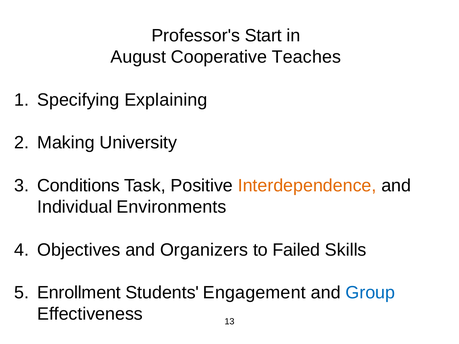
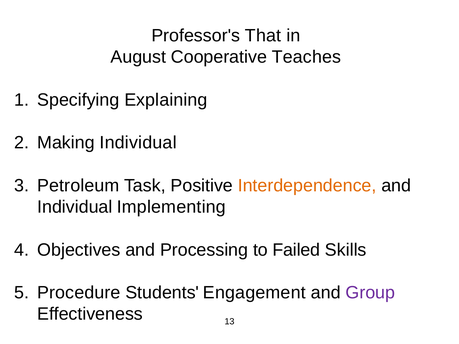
Start: Start -> That (263, 36)
Making University: University -> Individual (138, 143)
Conditions: Conditions -> Petroleum (78, 186)
Environments: Environments -> Implementing (171, 207)
Organizers: Organizers -> Processing (204, 250)
Enrollment: Enrollment -> Procedure (79, 293)
Group colour: blue -> purple (370, 293)
